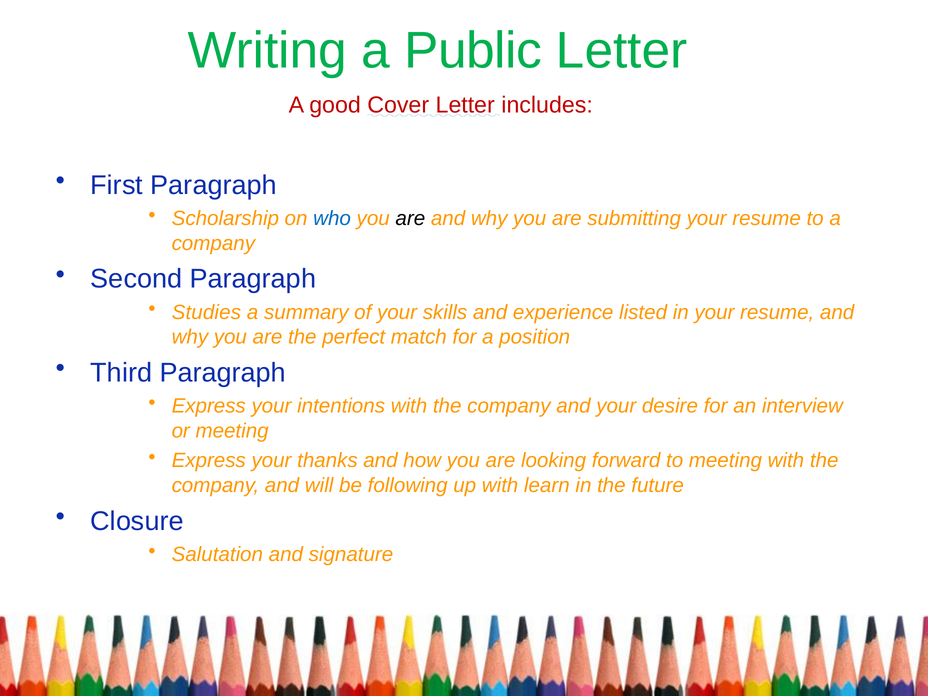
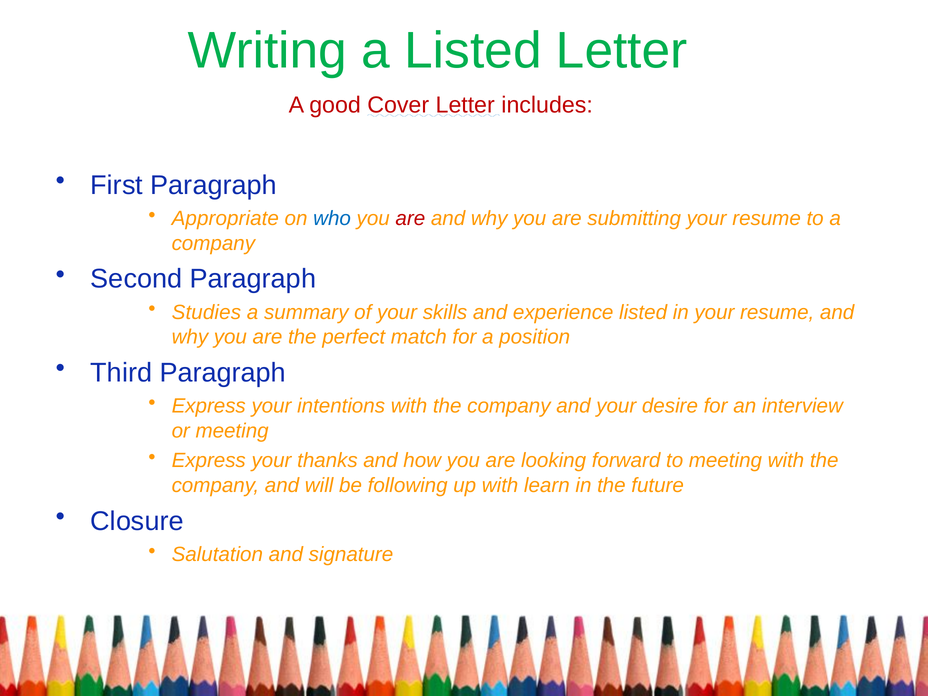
a Public: Public -> Listed (473, 51)
Scholarship: Scholarship -> Appropriate (225, 218)
are colour: black -> red (410, 218)
